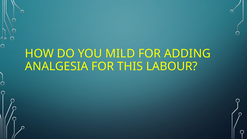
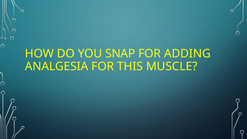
MILD: MILD -> SNAP (120, 54)
LABOUR: LABOUR -> MUSCLE (172, 66)
